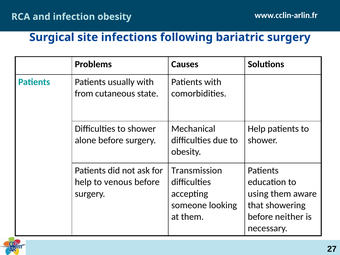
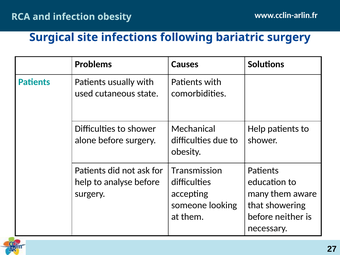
from: from -> used (84, 94)
venous: venous -> analyse (118, 182)
using: using -> many (258, 194)
